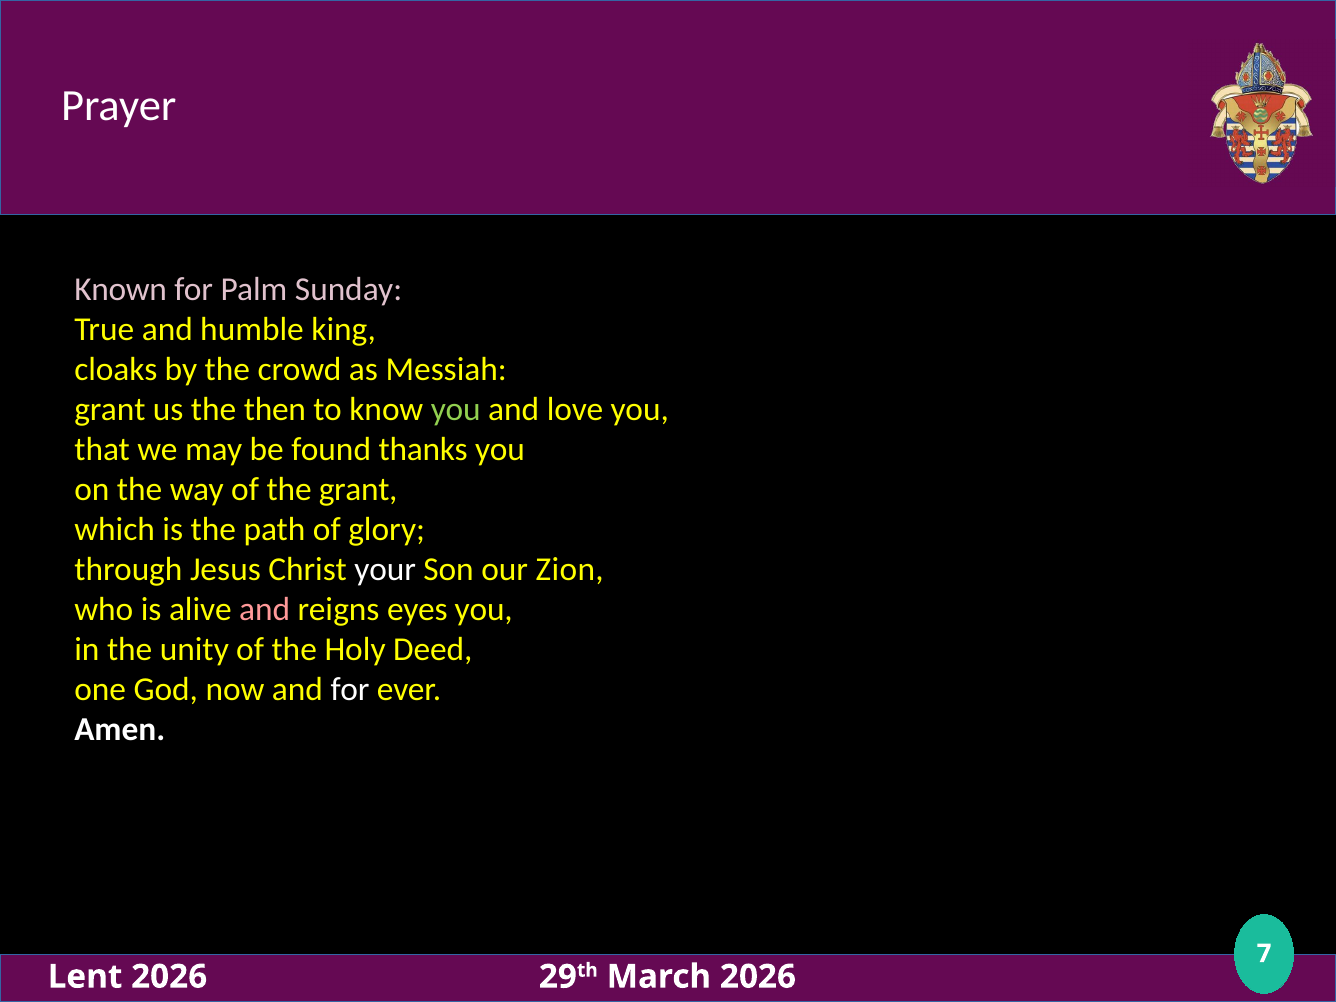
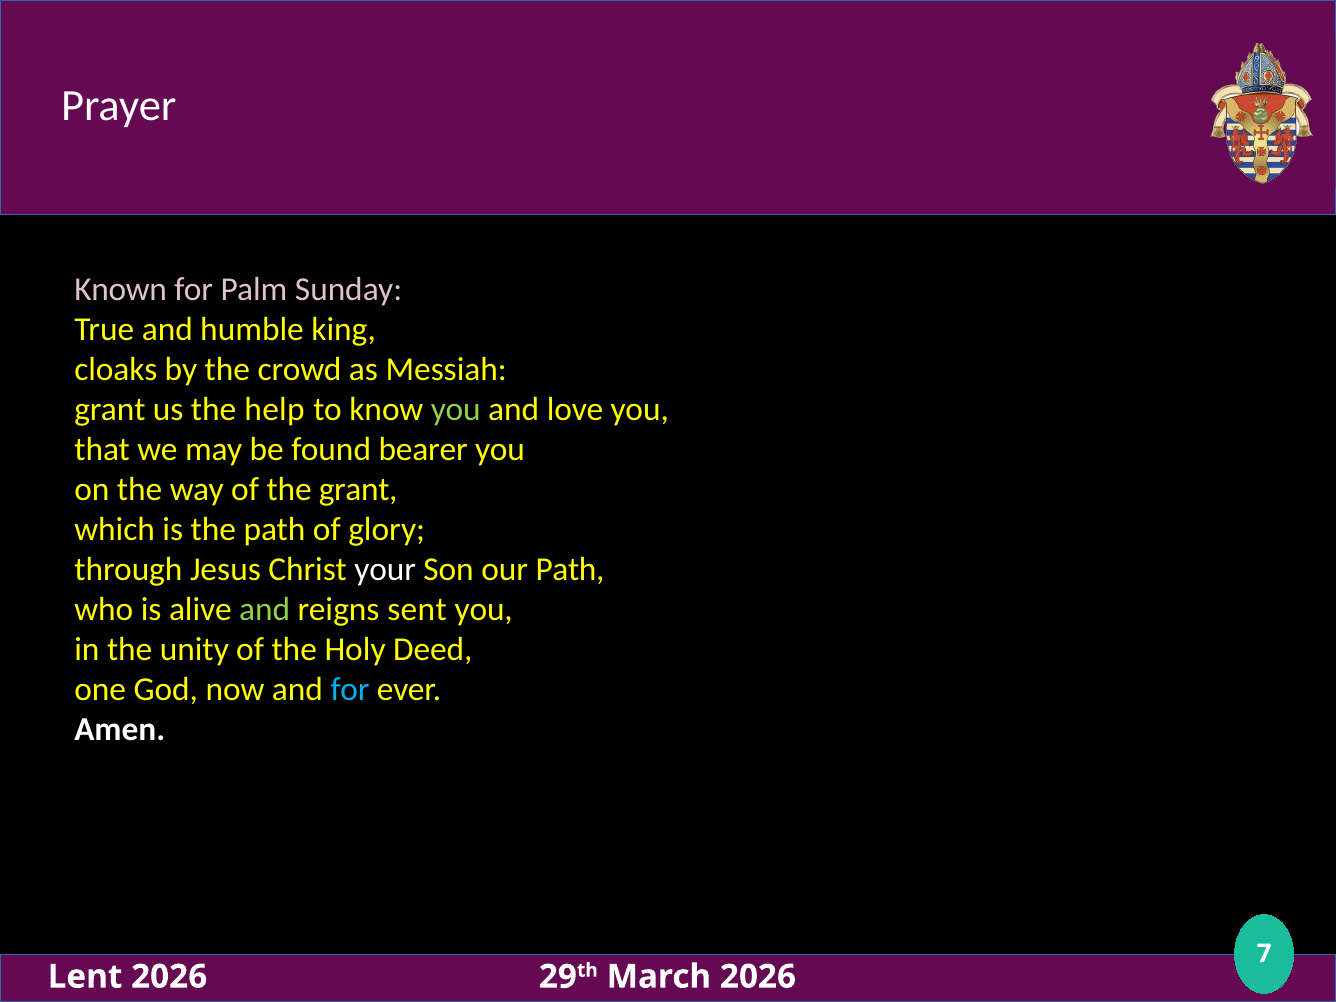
then: then -> help (275, 409)
thanks: thanks -> bearer (423, 449)
our Zion: Zion -> Path (570, 570)
and colour: pink -> light green (265, 610)
eyes: eyes -> sent (417, 610)
for colour: white -> light blue (350, 690)
